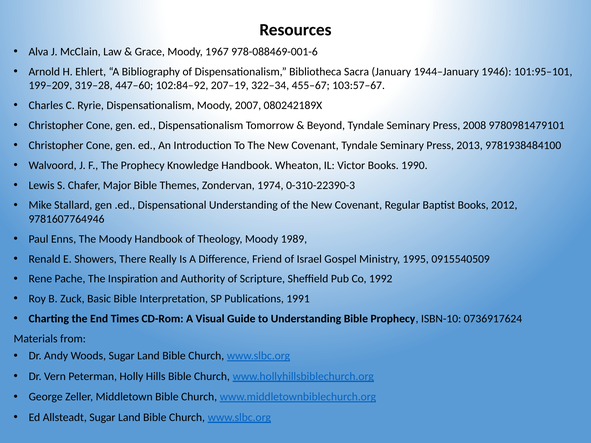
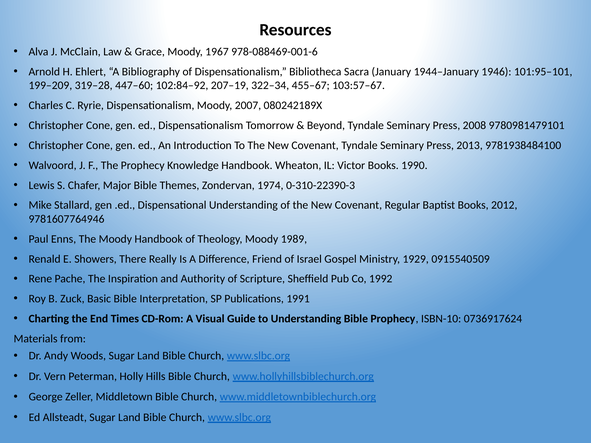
1995: 1995 -> 1929 (416, 259)
